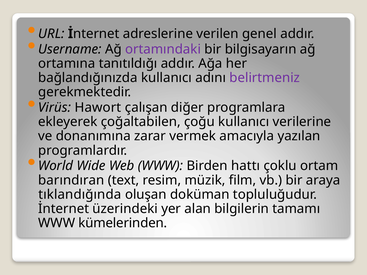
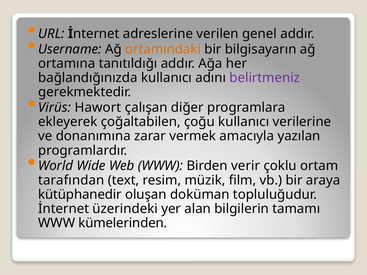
ortamındaki colour: purple -> orange (163, 49)
hattı: hattı -> verir (246, 166)
barındıran: barındıran -> tarafından (71, 180)
tıklandığında: tıklandığında -> kütüphanedir (80, 195)
